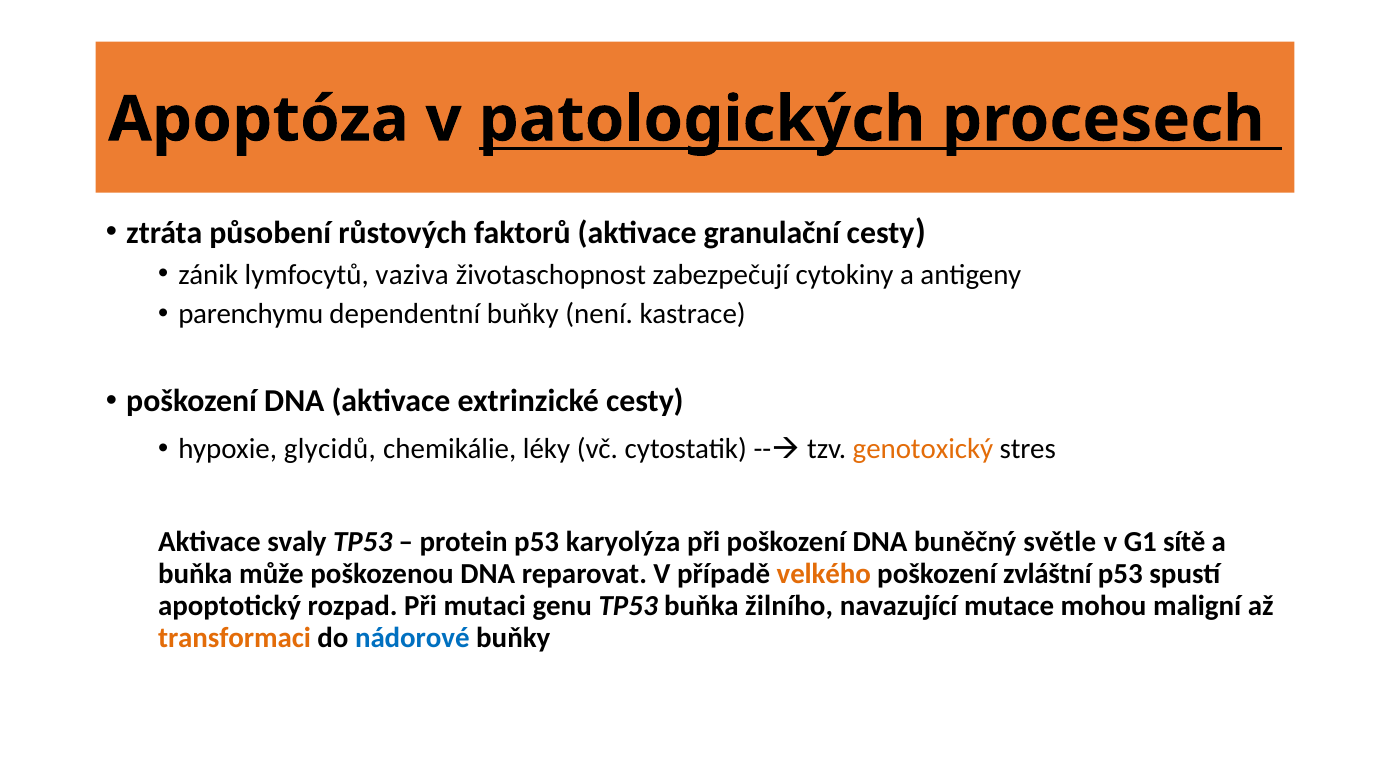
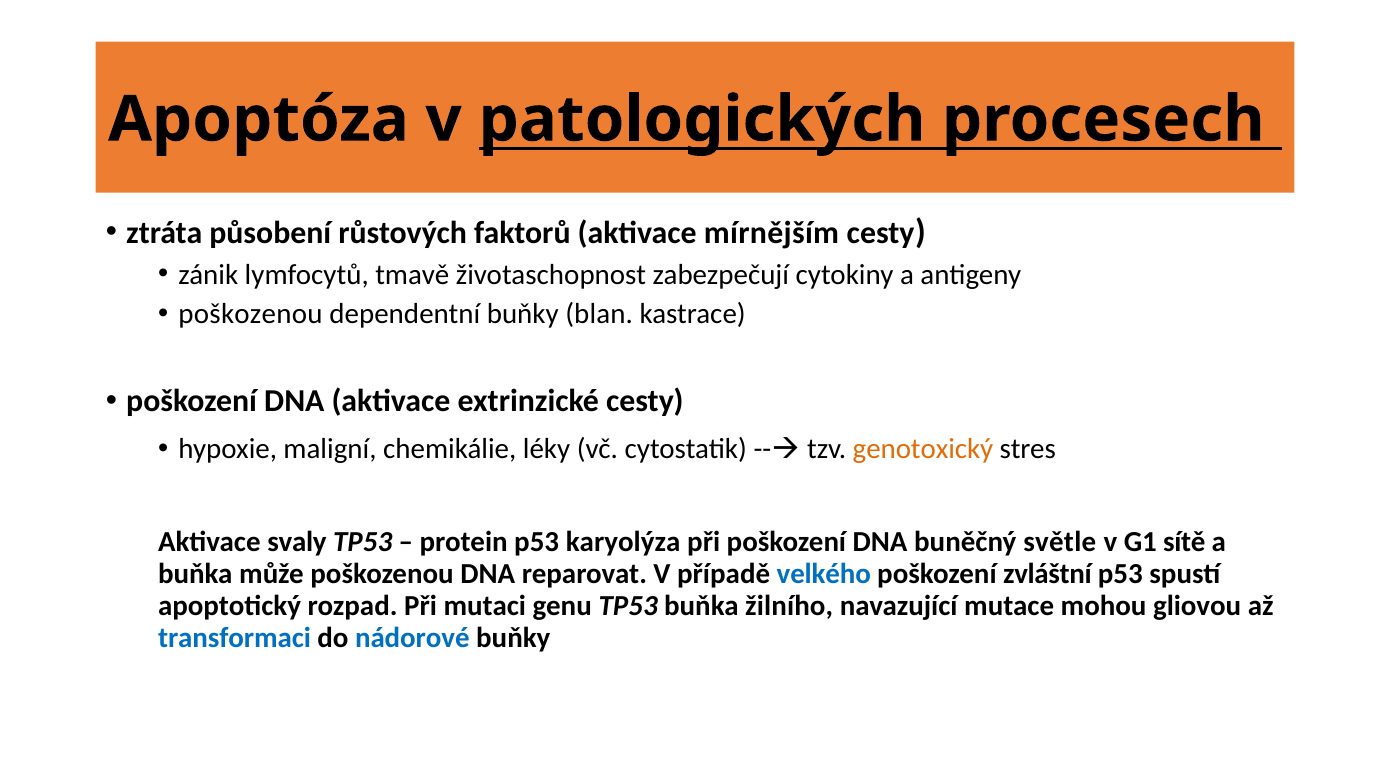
granulační: granulační -> mírnějším (772, 233)
vaziva: vaziva -> tmavě (412, 275)
parenchymu: parenchymu -> poškozenou (251, 314)
není: není -> blan (599, 314)
glycidů: glycidů -> maligní (330, 449)
velkého colour: orange -> blue (824, 573)
maligní: maligní -> gliovou (1197, 605)
transformaci colour: orange -> blue (234, 637)
